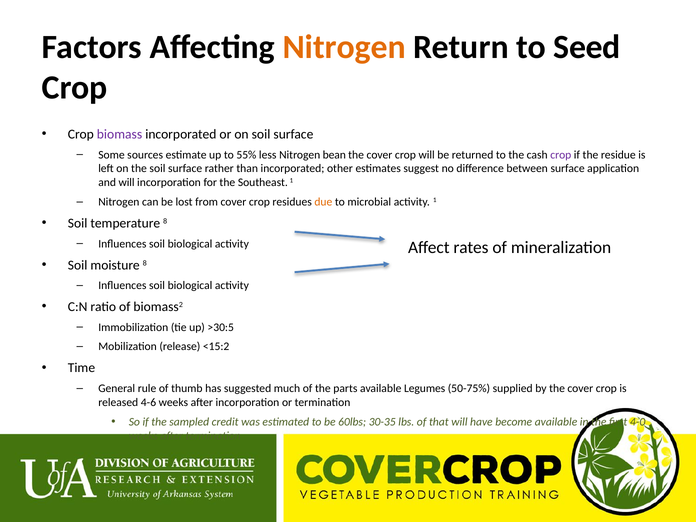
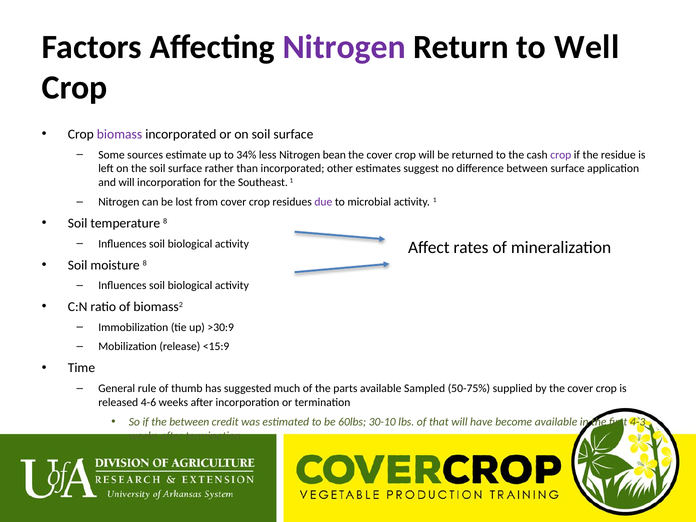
Nitrogen colour: orange -> purple (344, 47)
Seed: Seed -> Well (587, 47)
55%: 55% -> 34% (246, 155)
due colour: orange -> purple (323, 202)
>30:5: >30:5 -> >30:9 (221, 327)
<15:2: <15:2 -> <15:9 (216, 347)
Legumes: Legumes -> Sampled (425, 388)
the sampled: sampled -> between (189, 422)
30-35: 30-35 -> 30-10 (382, 422)
4-0: 4-0 -> 4-3 (638, 422)
